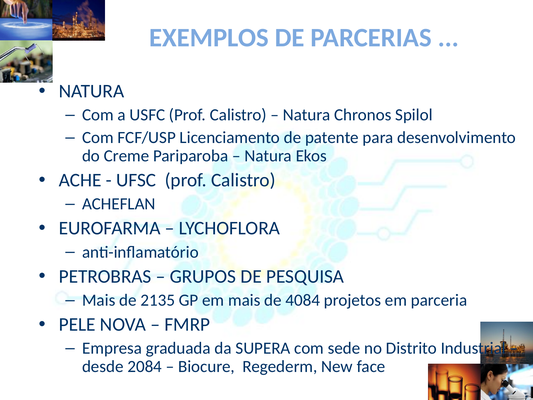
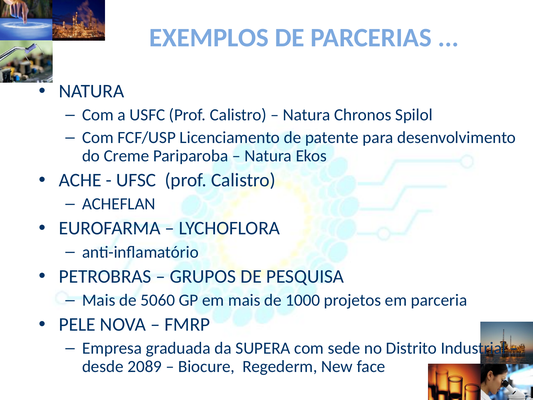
2135: 2135 -> 5060 (158, 300)
4084: 4084 -> 1000 (303, 300)
2084: 2084 -> 2089 (145, 366)
